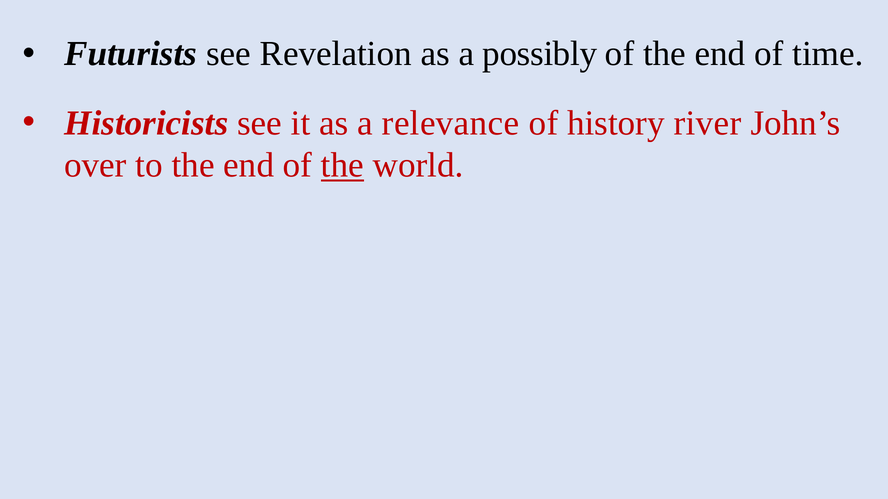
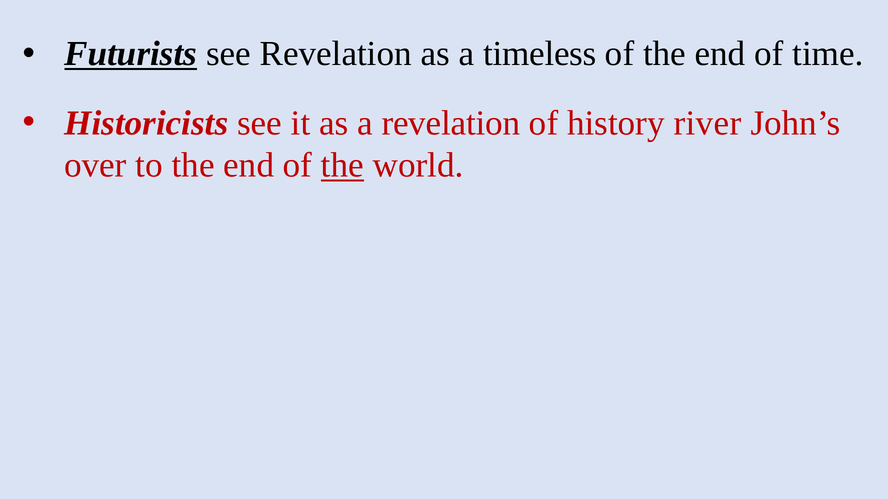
Futurists underline: none -> present (131, 54)
possibly: possibly -> timeless (540, 54)
a relevance: relevance -> revelation (451, 123)
